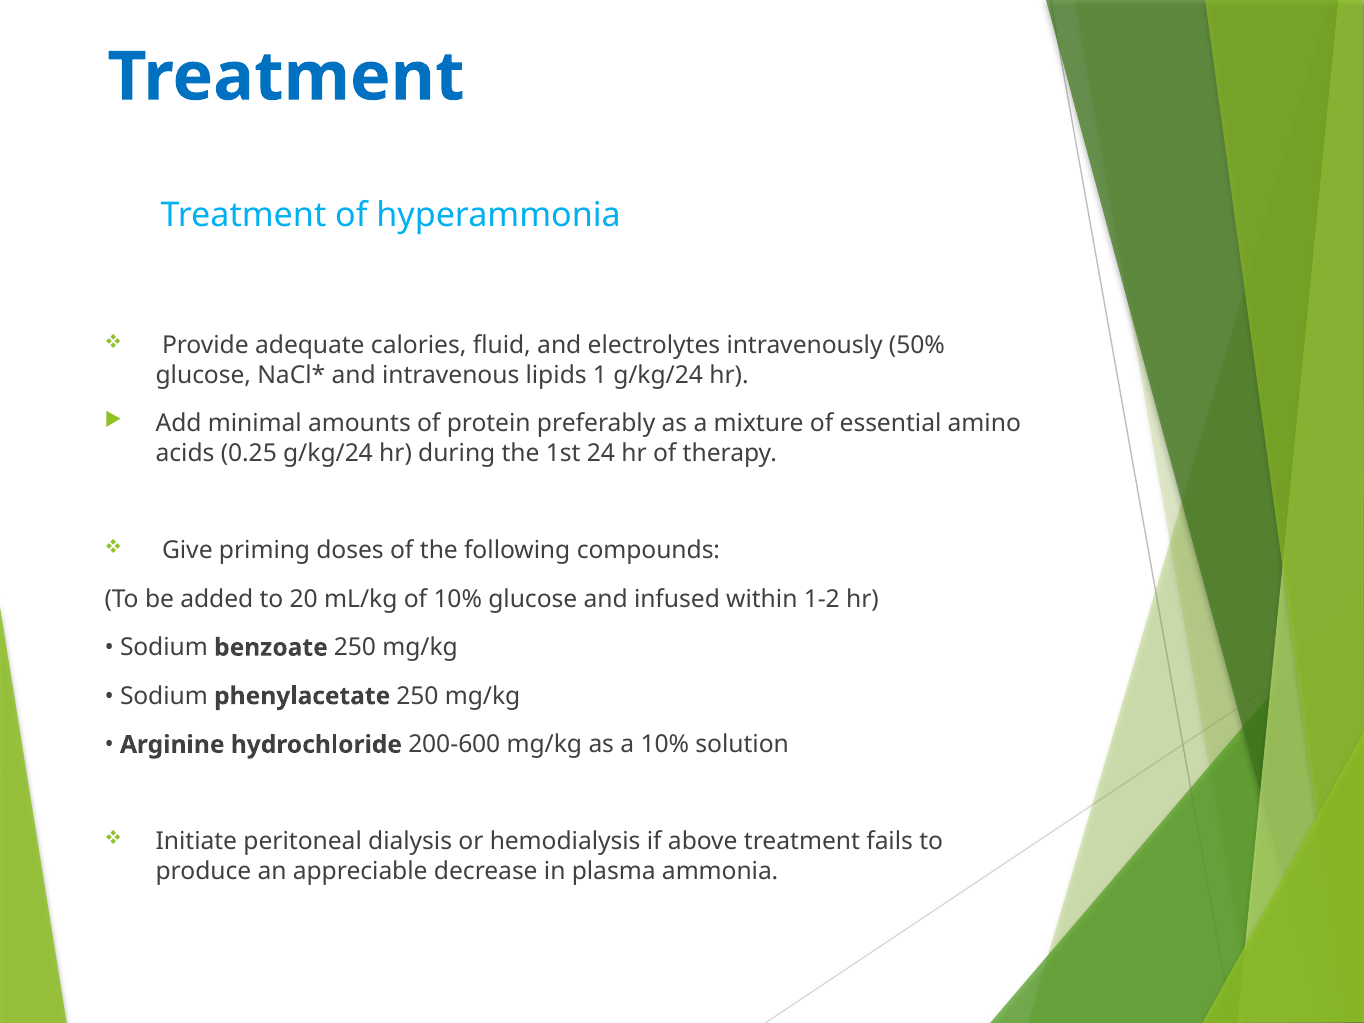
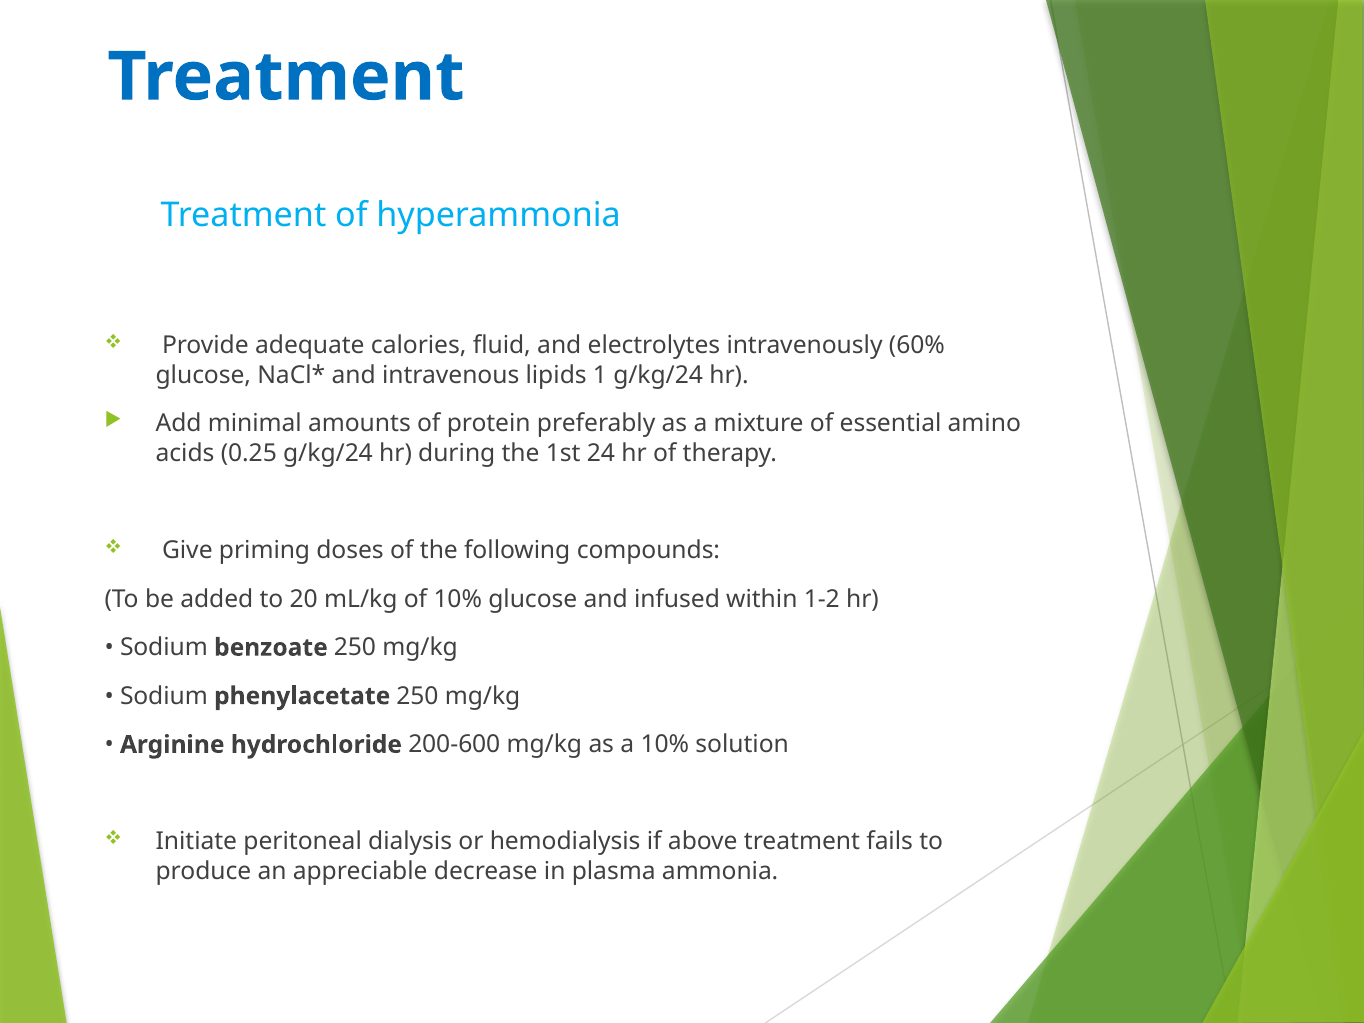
50%: 50% -> 60% (917, 346)
